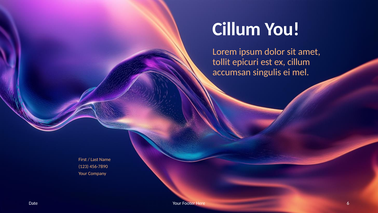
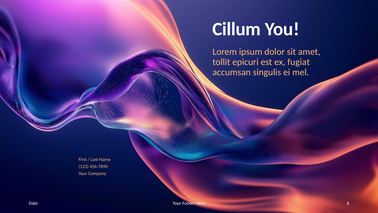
ex cillum: cillum -> fugiat (299, 62)
